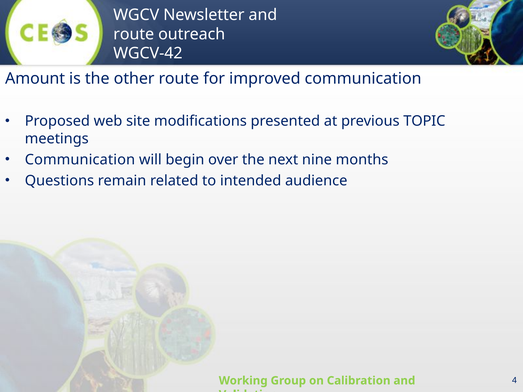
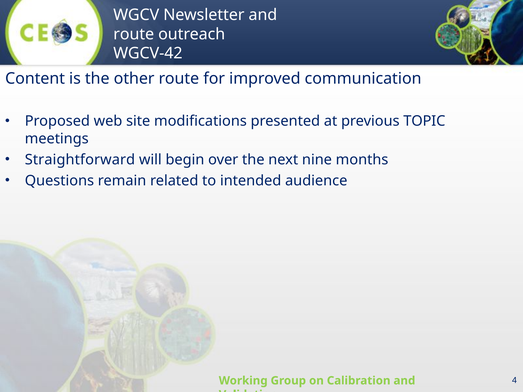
Amount: Amount -> Content (35, 79)
Communication: Communication -> Straightforward (80, 160)
